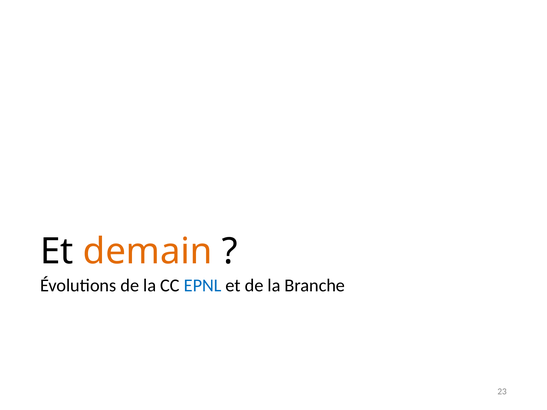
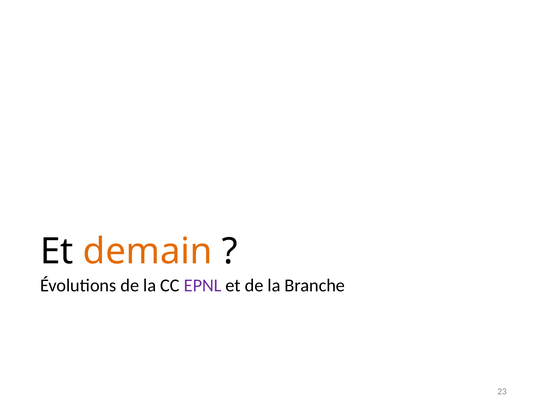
EPNL colour: blue -> purple (203, 286)
